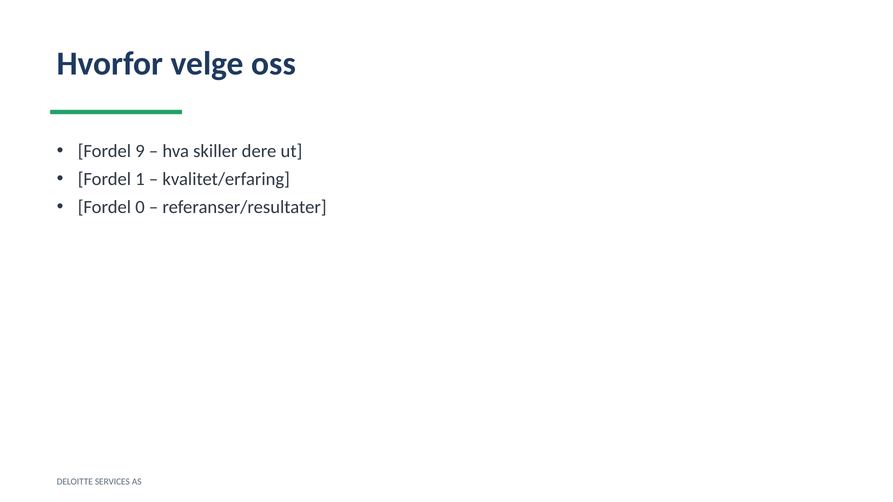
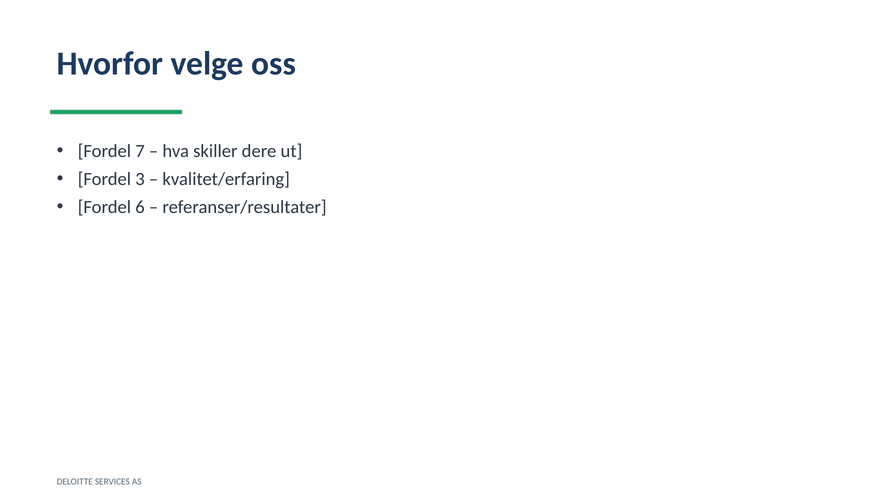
9: 9 -> 7 (140, 151)
1: 1 -> 3 (140, 179)
0: 0 -> 6 (140, 207)
